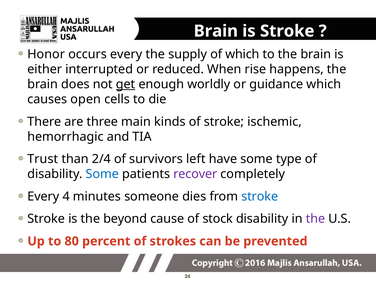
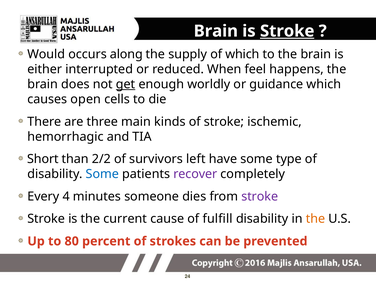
Stroke underline: none -> present (287, 31)
Honor: Honor -> Would (46, 54)
occurs every: every -> along (126, 54)
rise: rise -> feel (255, 69)
Trust: Trust -> Short (43, 159)
2/4: 2/4 -> 2/2 (101, 159)
stroke colour: blue -> purple (260, 196)
beyond: beyond -> current (125, 219)
stock: stock -> fulfill (218, 219)
the colour: purple -> orange (315, 219)
